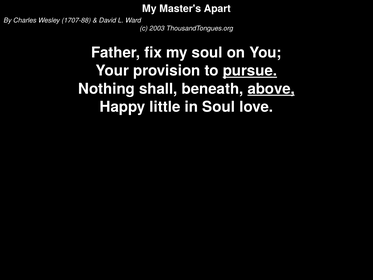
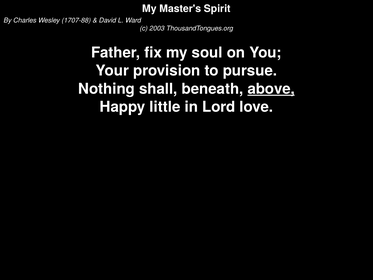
Apart: Apart -> Spirit (217, 9)
pursue underline: present -> none (250, 71)
in Soul: Soul -> Lord (219, 107)
